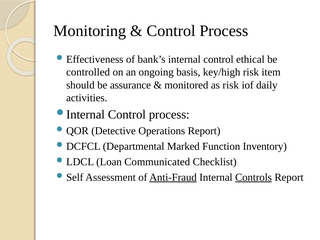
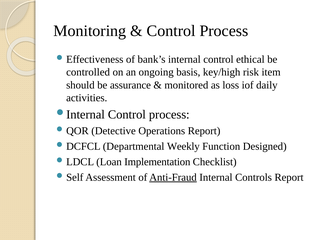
as risk: risk -> loss (231, 85)
Marked: Marked -> Weekly (183, 146)
Inventory: Inventory -> Designed (265, 146)
Communicated: Communicated -> Implementation (157, 162)
Controls underline: present -> none (254, 177)
